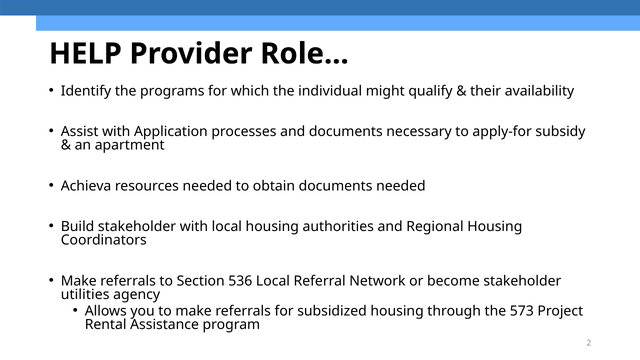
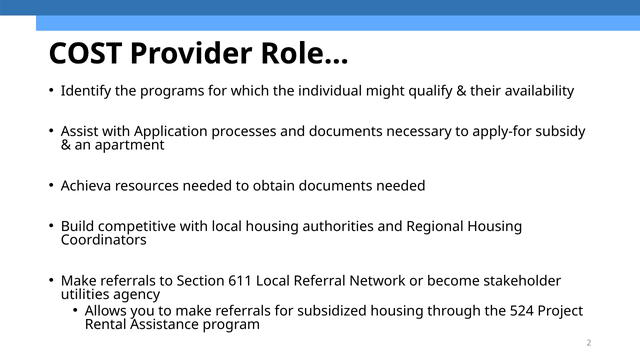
HELP: HELP -> COST (85, 54)
Build stakeholder: stakeholder -> competitive (137, 227)
536: 536 -> 611 (240, 281)
573: 573 -> 524 (522, 311)
